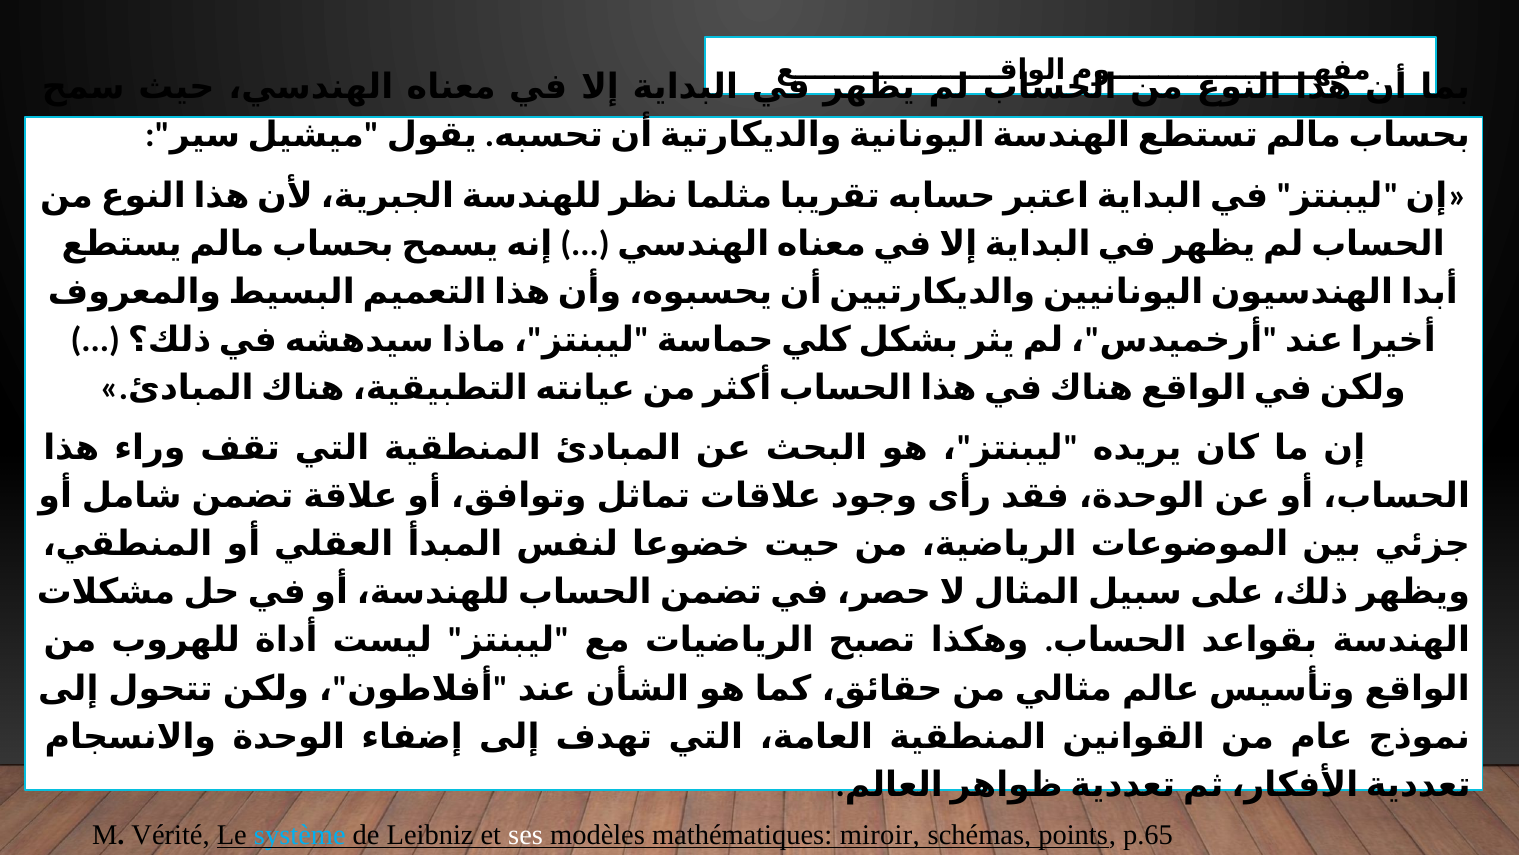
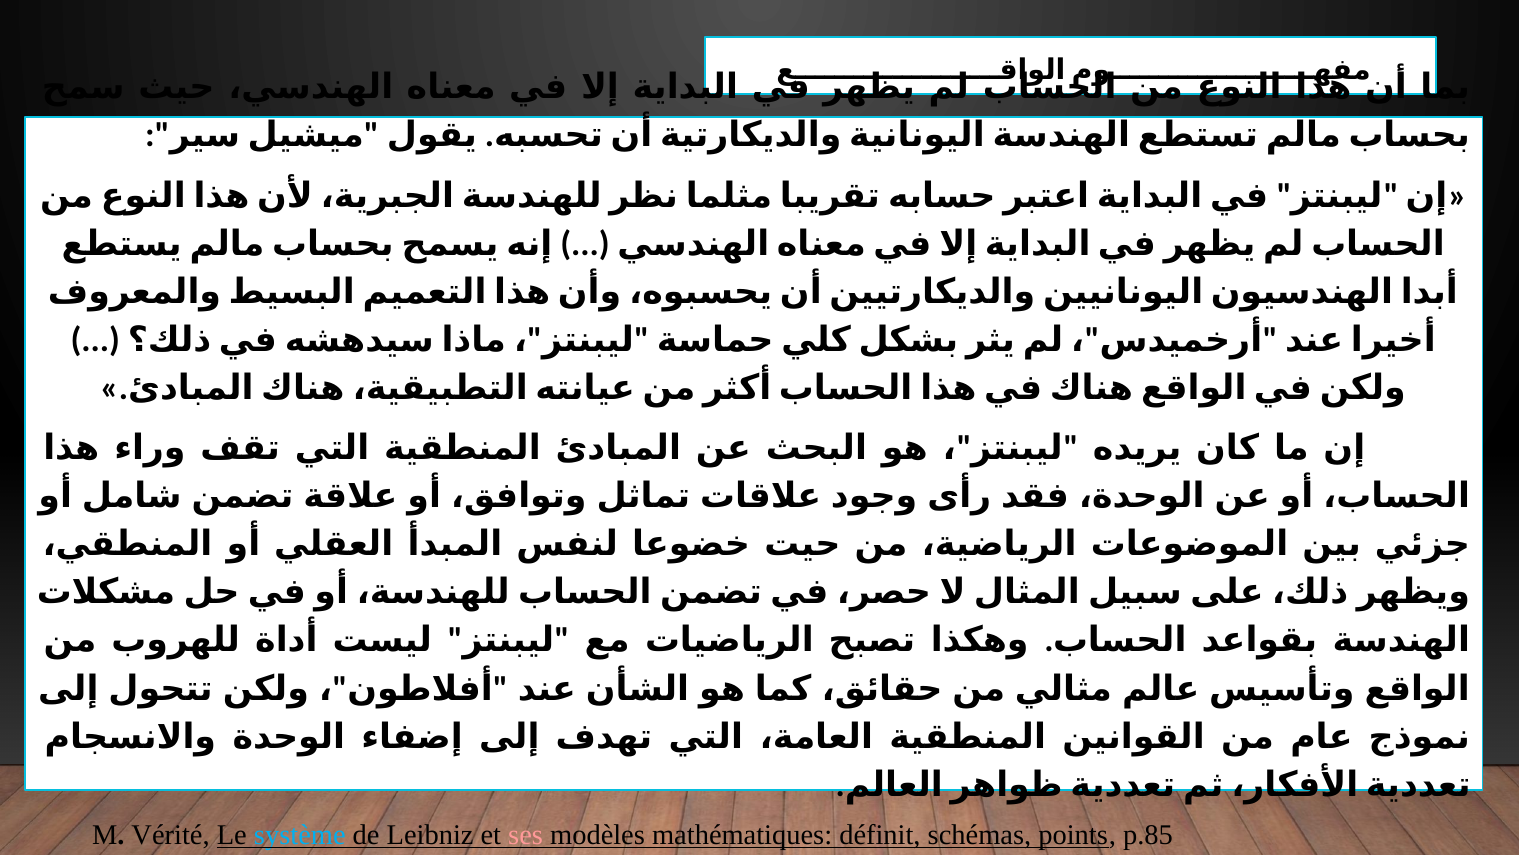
ses colour: white -> pink (526, 834)
miroir: miroir -> définit (880, 834)
p.65: p.65 -> p.85 (1148, 834)
